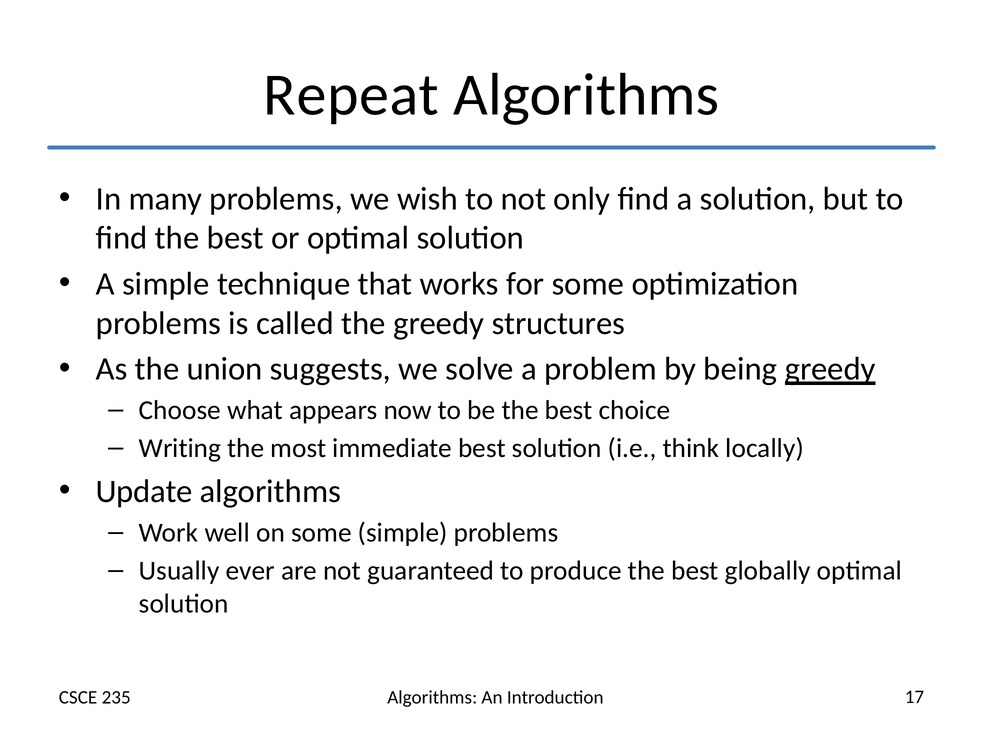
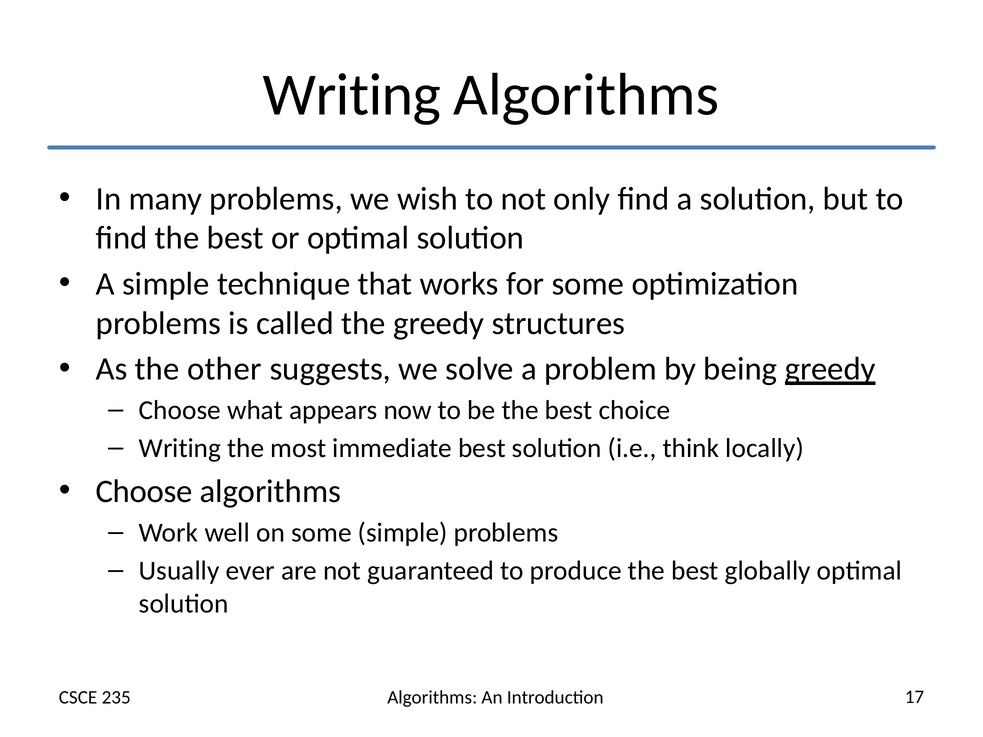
Repeat: Repeat -> Writing (352, 95)
union: union -> other (224, 369)
Update: Update -> Choose (144, 492)
